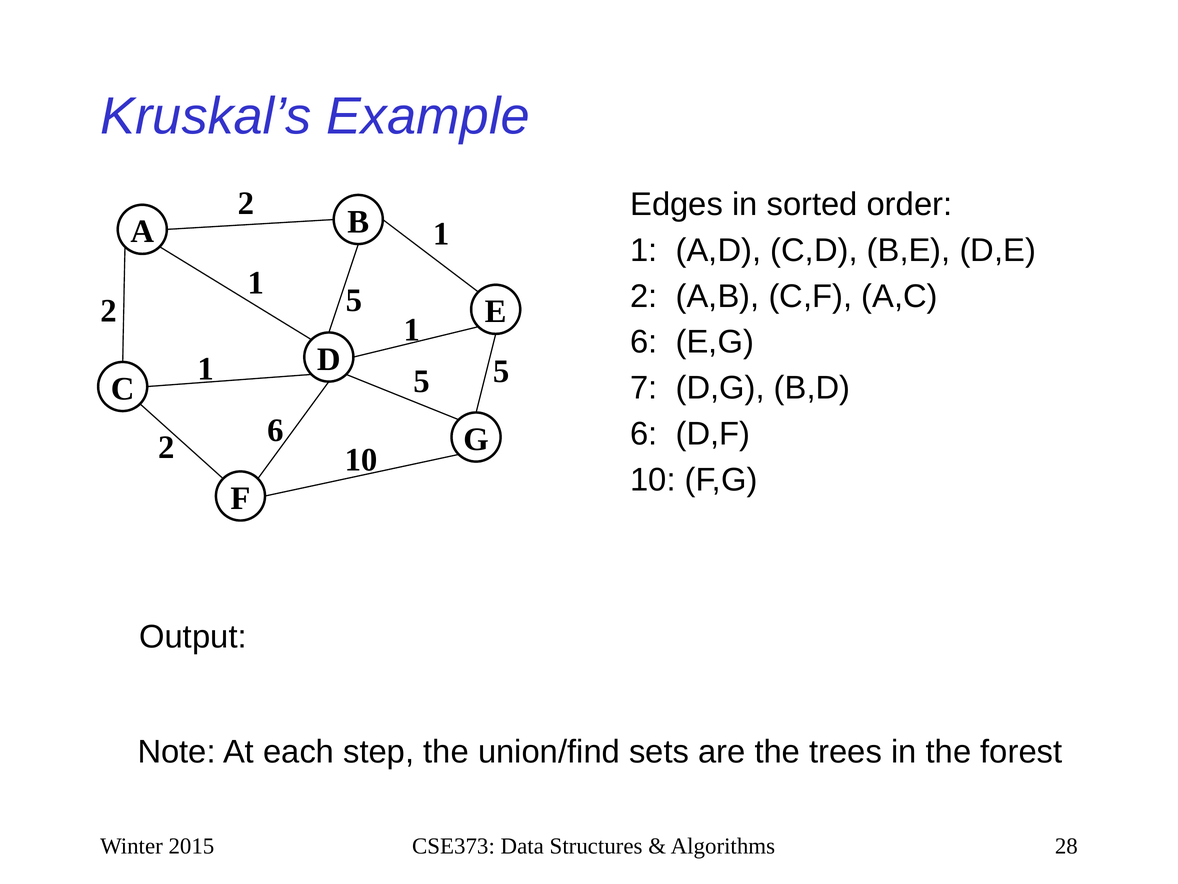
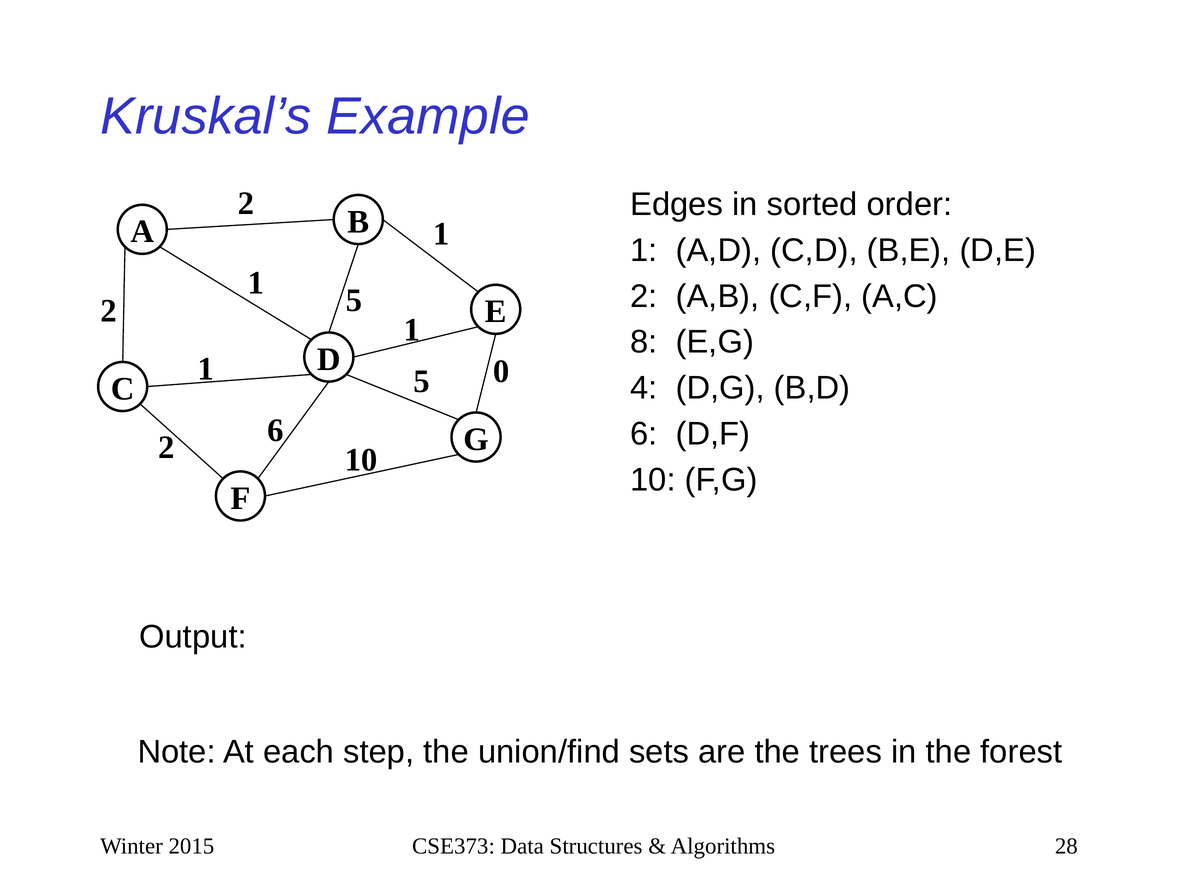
6: 6 -> 8 (644, 342)
5 5: 5 -> 0 (501, 371)
7: 7 -> 4 (644, 388)
